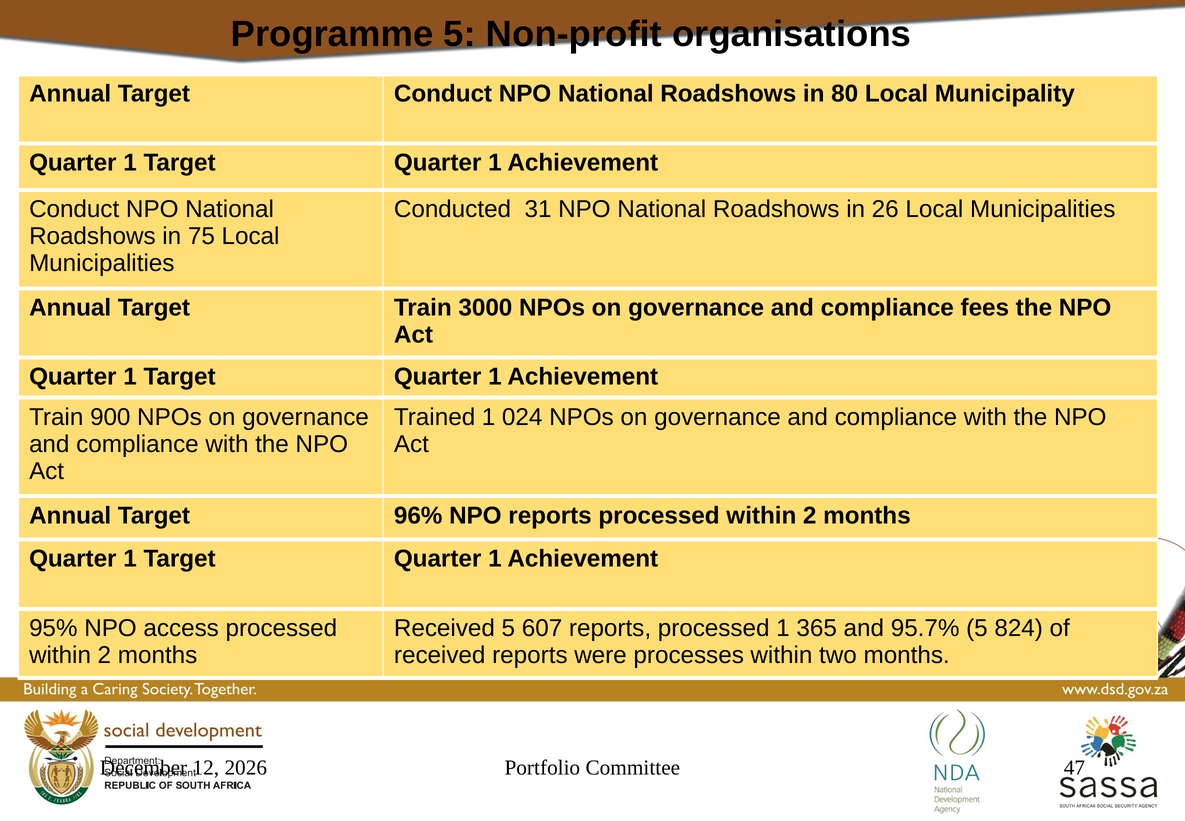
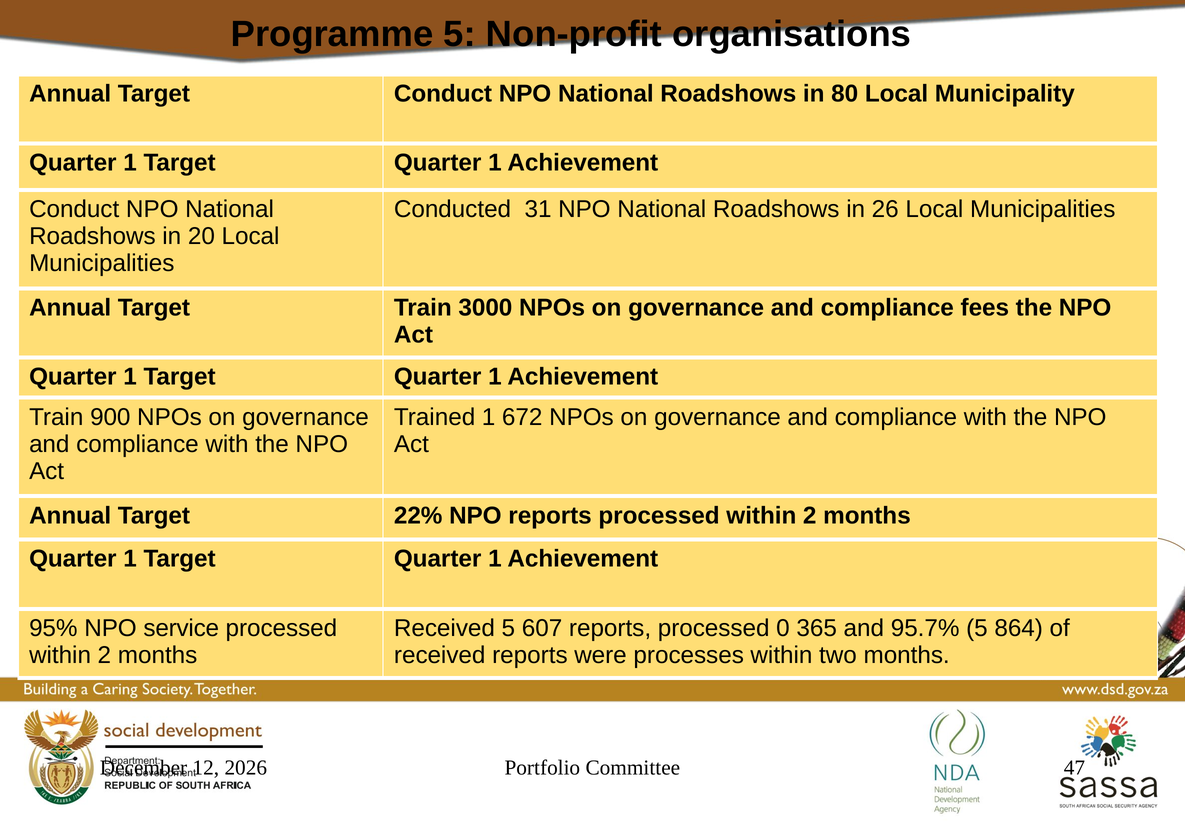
75: 75 -> 20 (201, 236)
024: 024 -> 672 (522, 417)
96%: 96% -> 22% (418, 515)
access: access -> service (181, 628)
processed 1: 1 -> 0 (783, 628)
824: 824 -> 864 (1019, 628)
